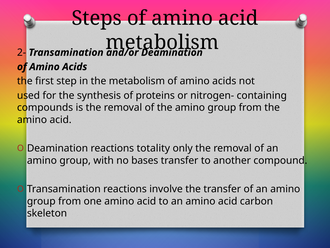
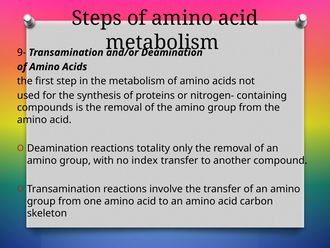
2-: 2- -> 9- (22, 52)
bases: bases -> index (145, 160)
